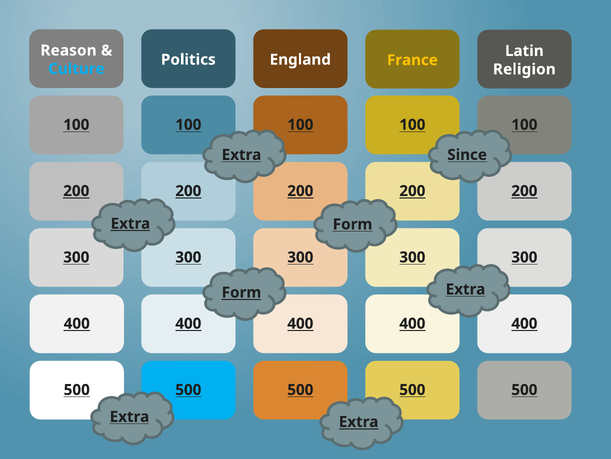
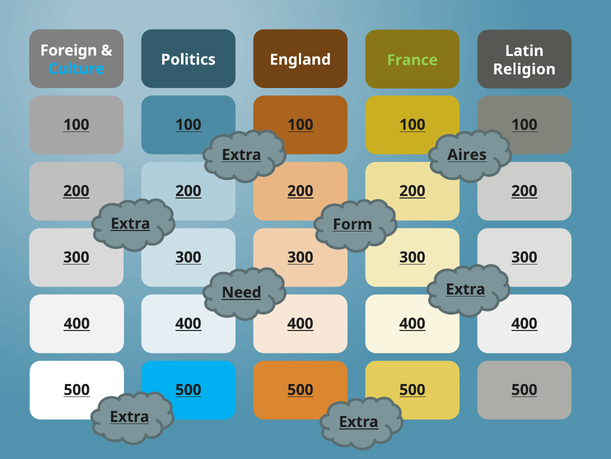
Reason: Reason -> Foreign (69, 50)
France colour: yellow -> light green (412, 60)
Since: Since -> Aires (467, 155)
Form: Form -> Need (242, 292)
